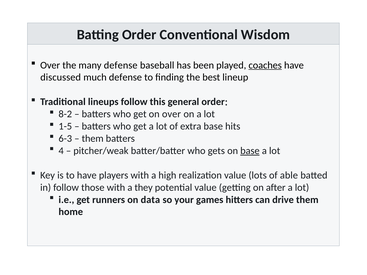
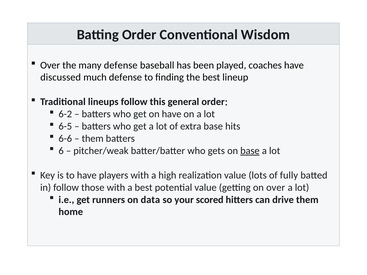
coaches underline: present -> none (265, 65)
8-2: 8-2 -> 6-2 (65, 114)
on over: over -> have (172, 114)
1-5: 1-5 -> 6-5 (65, 126)
6-3: 6-3 -> 6-6 (65, 139)
4: 4 -> 6 (61, 151)
able: able -> fully (289, 175)
a they: they -> best (144, 188)
on after: after -> over (276, 188)
games: games -> scored (210, 200)
